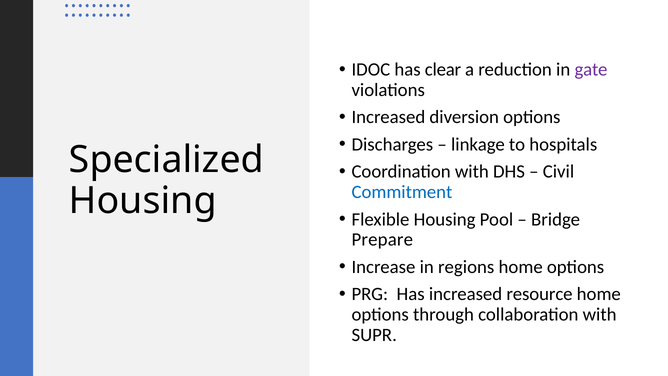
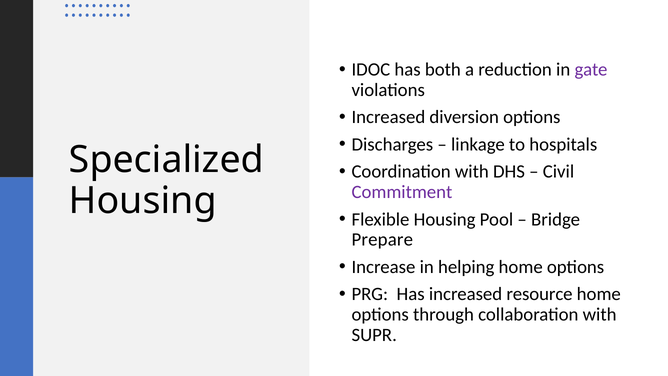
clear: clear -> both (443, 69)
Commitment colour: blue -> purple (402, 192)
regions: regions -> helping (466, 267)
